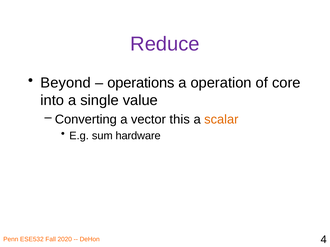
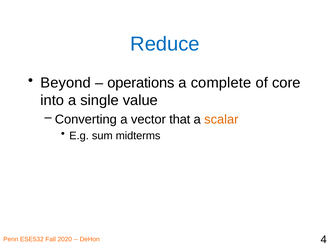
Reduce colour: purple -> blue (165, 44)
operation: operation -> complete (221, 83)
this: this -> that (180, 120)
hardware: hardware -> midterms (138, 136)
